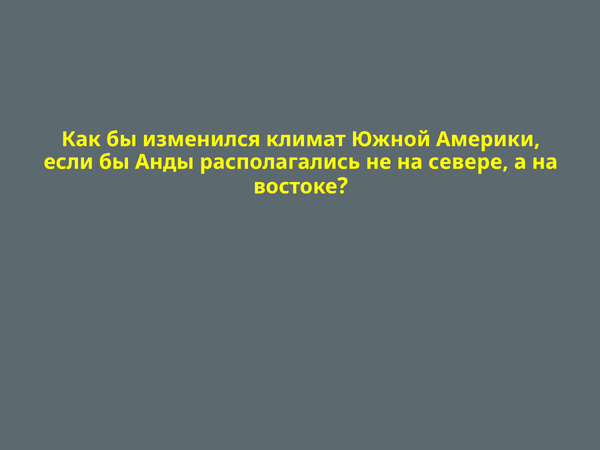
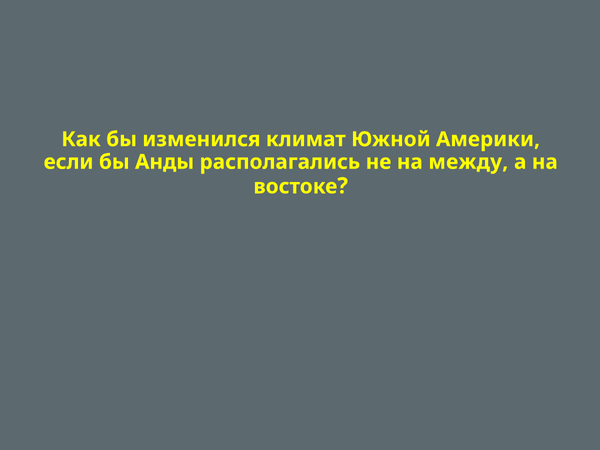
севере: севере -> между (468, 162)
